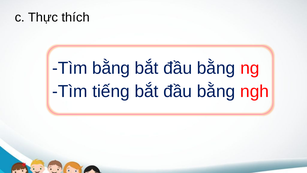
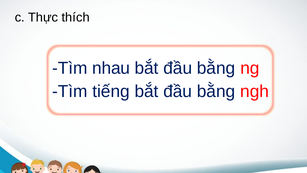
Tìm bằng: bằng -> nhau (111, 68)
